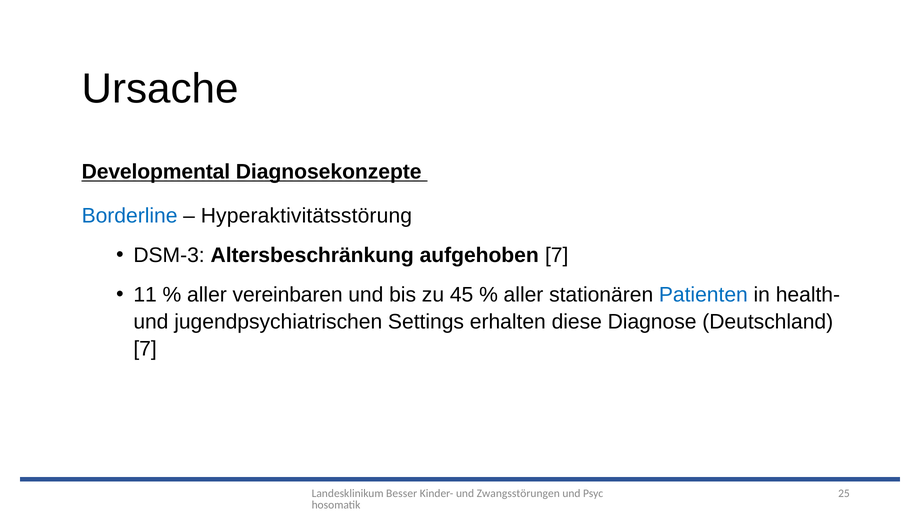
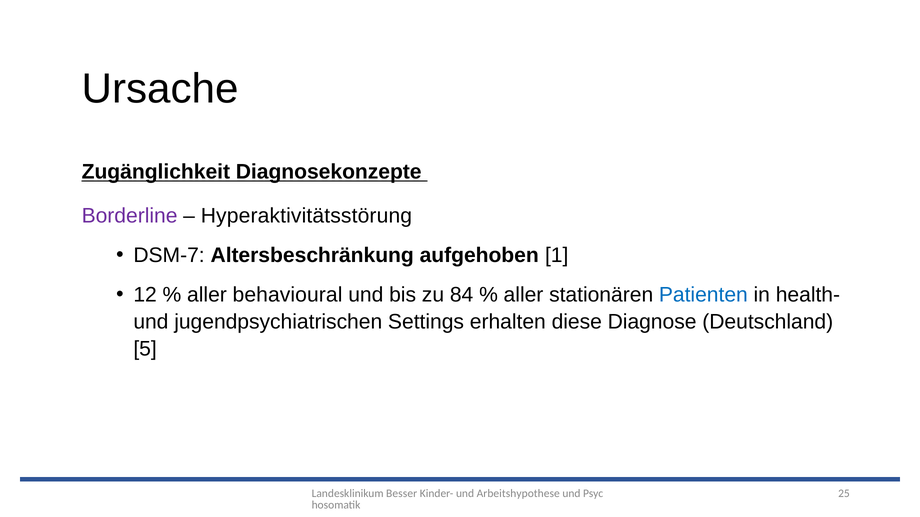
Developmental: Developmental -> Zugänglichkeit (156, 172)
Borderline colour: blue -> purple (130, 216)
DSM-3: DSM-3 -> DSM-7 (169, 256)
aufgehoben 7: 7 -> 1 (557, 256)
11: 11 -> 12 (145, 295)
vereinbaren: vereinbaren -> behavioural (288, 295)
45: 45 -> 84 (462, 295)
7: 7 -> 5 (145, 349)
Zwangsstörungen: Zwangsstörungen -> Arbeitshypothese (518, 494)
